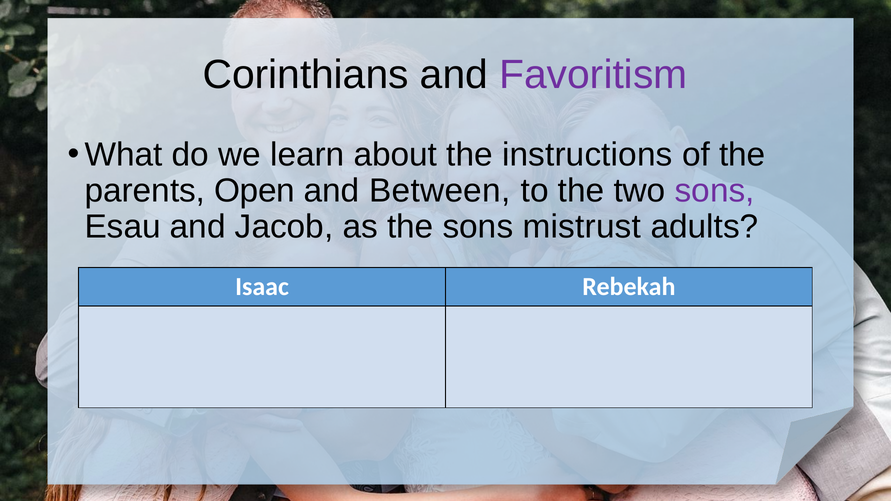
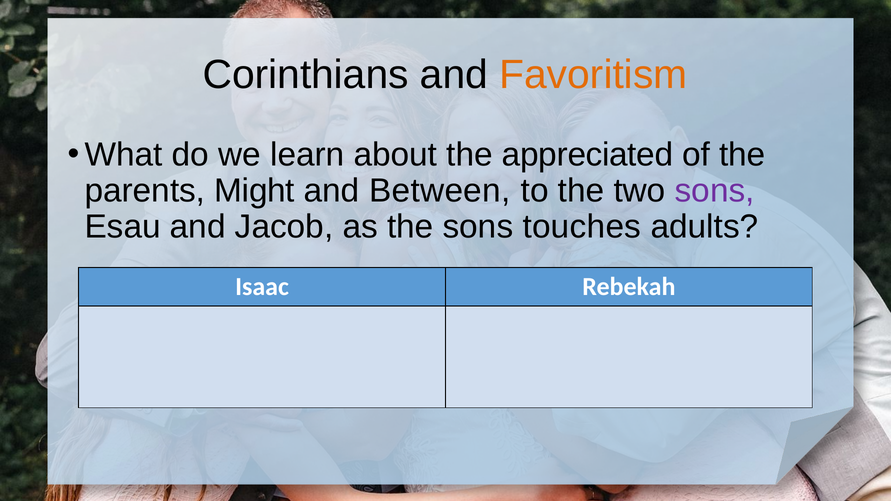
Favoritism colour: purple -> orange (593, 75)
instructions: instructions -> appreciated (588, 155)
Open: Open -> Might (255, 191)
mistrust: mistrust -> touches (582, 227)
